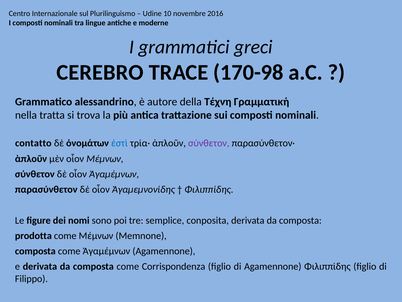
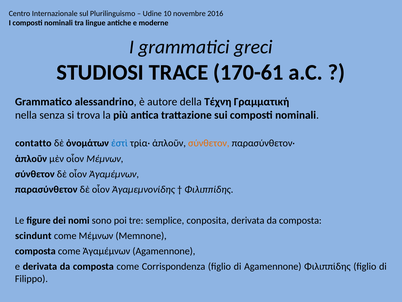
CEREBRO: CEREBRO -> STUDIOSI (100, 72)
170-98: 170-98 -> 170-61 (248, 72)
tratta: tratta -> senza (52, 115)
σύνθετον colour: purple -> orange (209, 143)
prodotta: prodotta -> scindunt (33, 235)
